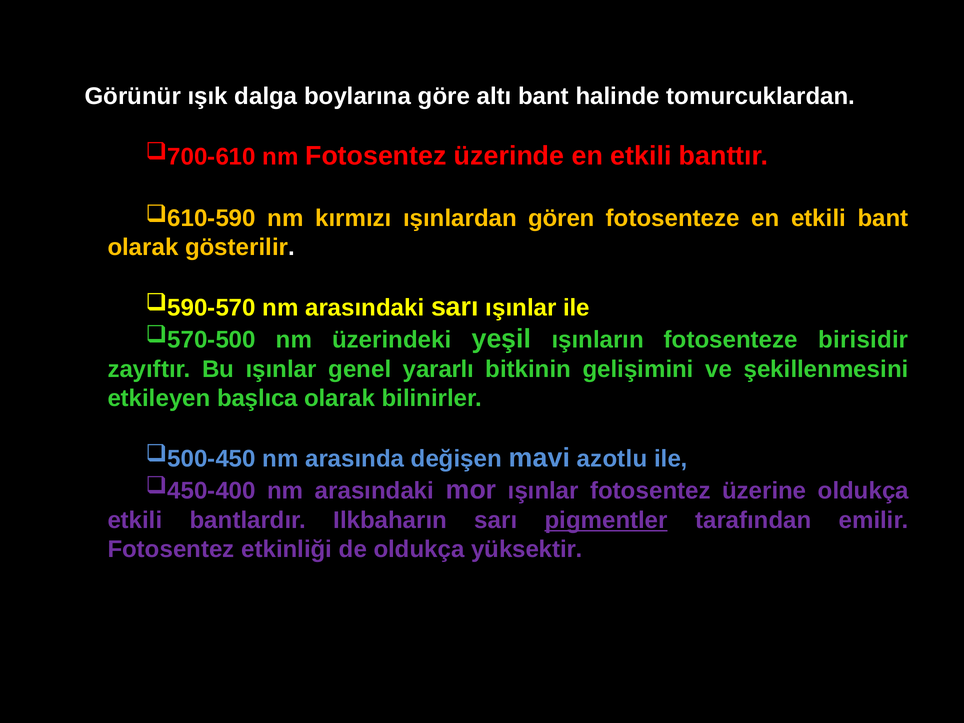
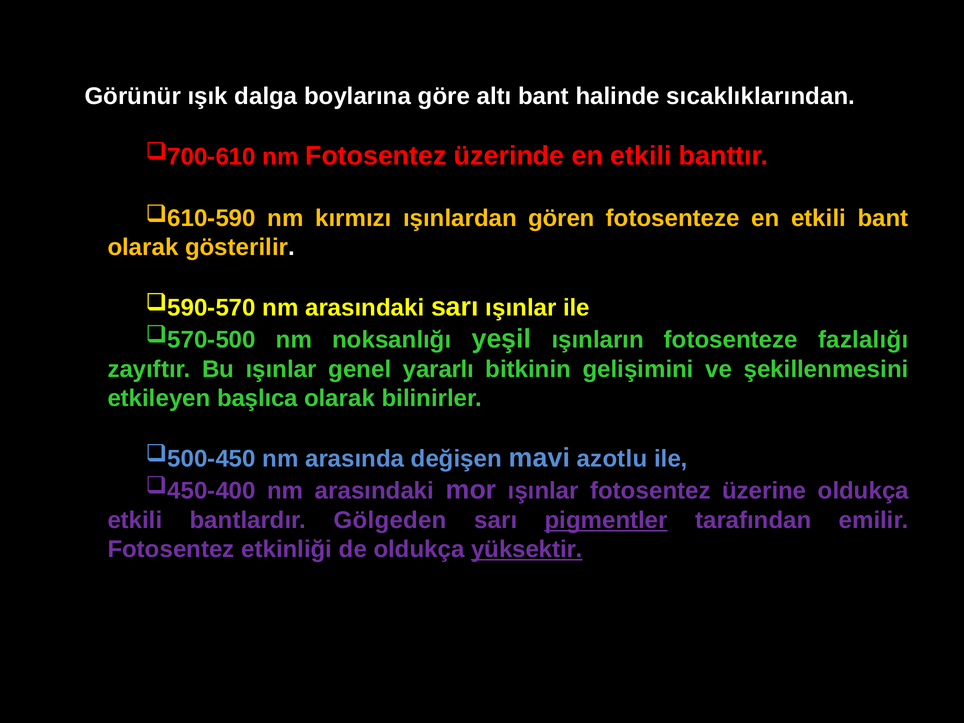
tomurcuklardan: tomurcuklardan -> sıcaklıklarından (761, 96)
üzerindeki: üzerindeki -> noksanlığı (392, 340)
birisidir: birisidir -> fazlalığı (863, 340)
Ilkbaharın: Ilkbaharın -> Gölgeden (390, 520)
yüksektir underline: none -> present (527, 549)
